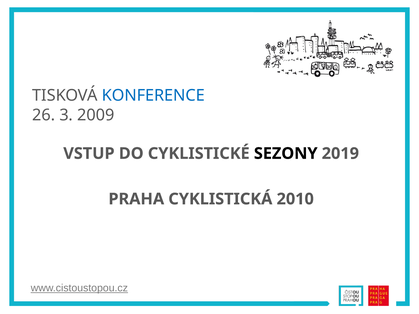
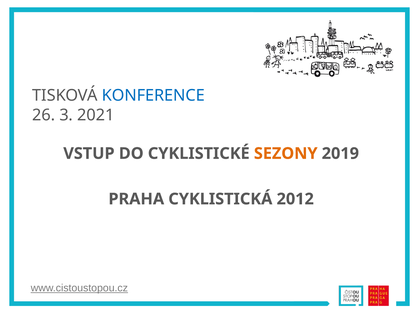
2009: 2009 -> 2021 (96, 115)
SEZONY colour: black -> orange (286, 154)
2010: 2010 -> 2012 (295, 199)
